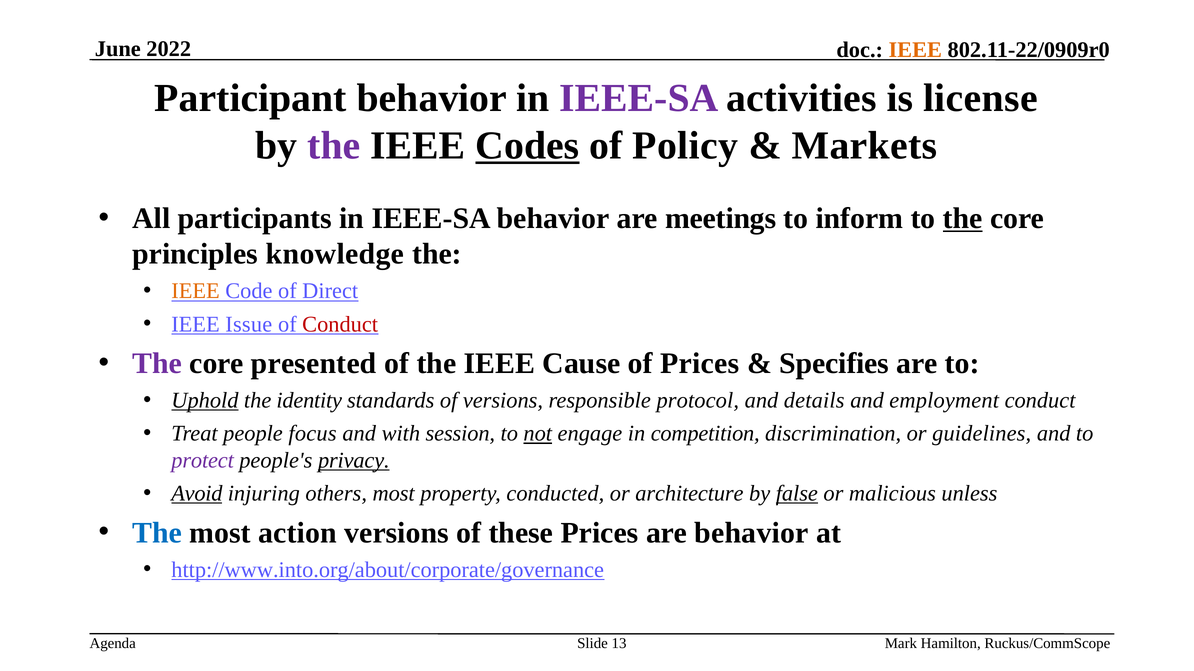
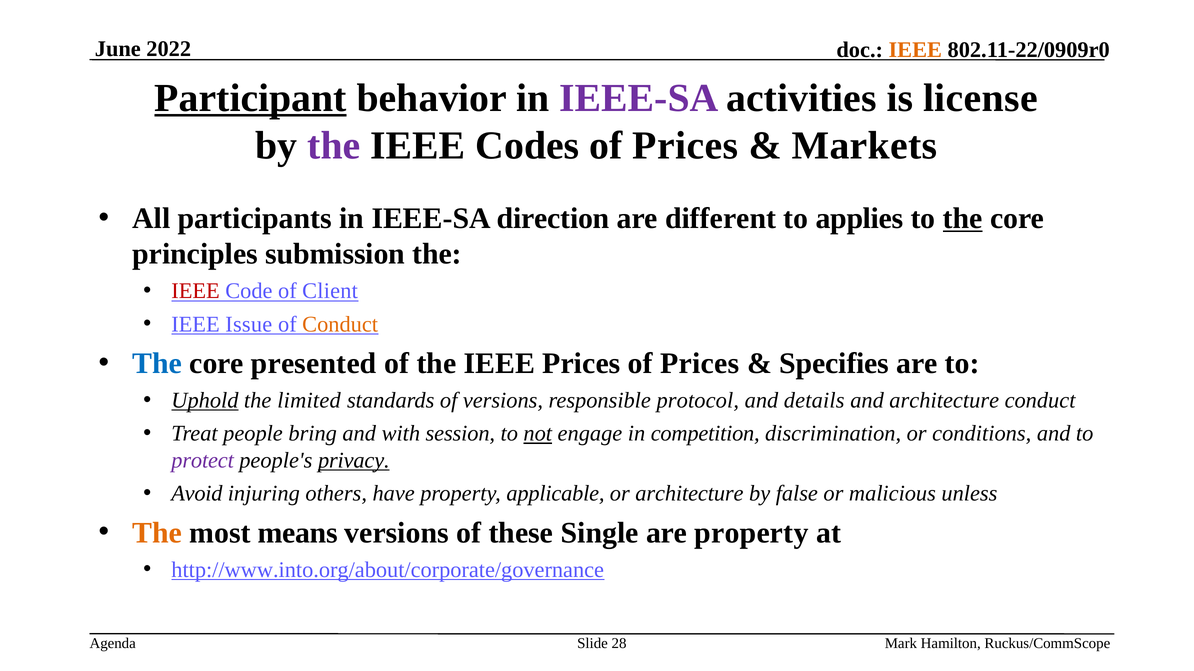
Participant underline: none -> present (251, 98)
Codes underline: present -> none (527, 146)
Policy: Policy -> Prices (685, 146)
IEEE-SA behavior: behavior -> direction (553, 219)
meetings: meetings -> different (721, 219)
inform: inform -> applies (860, 219)
knowledge: knowledge -> submission (335, 254)
IEEE colour: orange -> red (196, 291)
Direct: Direct -> Client (330, 291)
Conduct colour: red -> orange (340, 324)
The colour: purple -> blue (157, 364)
IEEE Cause: Cause -> Prices (581, 364)
identity: identity -> limited (309, 401)
and employment: employment -> architecture (944, 401)
focus: focus -> bring (313, 434)
guidelines: guidelines -> conditions (982, 434)
Avoid underline: present -> none (197, 494)
others most: most -> have (394, 494)
conducted: conducted -> applicable (555, 494)
false underline: present -> none (797, 494)
The colour: blue -> orange (157, 533)
action: action -> means (298, 533)
these Prices: Prices -> Single (600, 533)
are behavior: behavior -> property (751, 533)
13: 13 -> 28 (619, 644)
